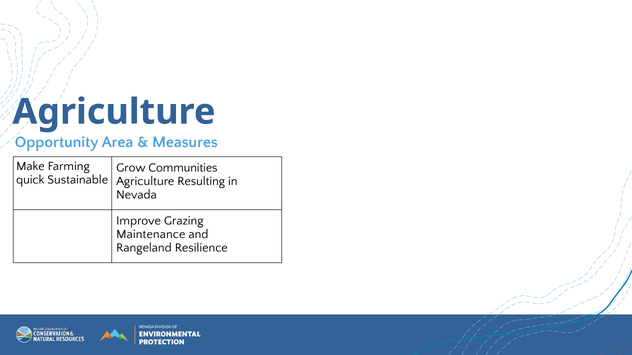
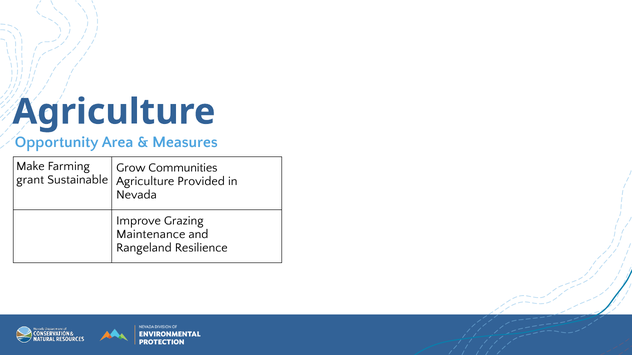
quick: quick -> grant (30, 180)
Resulting: Resulting -> Provided (201, 181)
